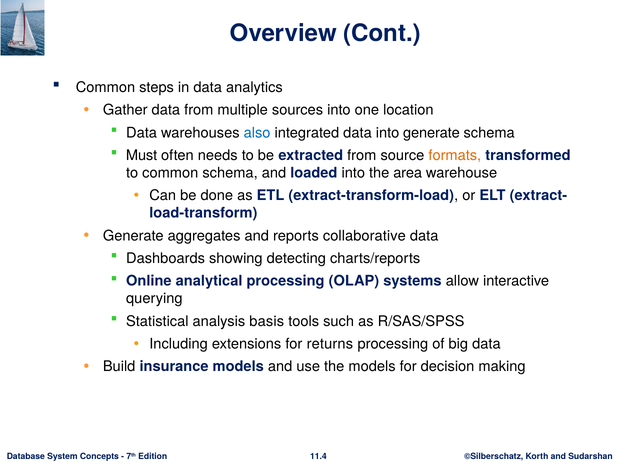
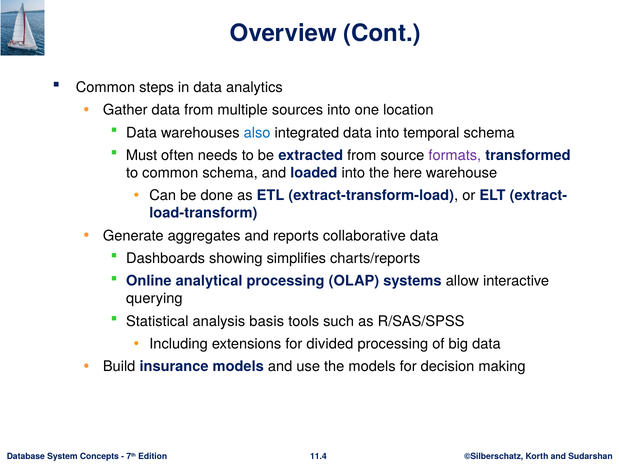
into generate: generate -> temporal (431, 133)
formats colour: orange -> purple (455, 156)
area: area -> here (408, 173)
detecting: detecting -> simplifies (296, 259)
returns: returns -> divided (330, 344)
